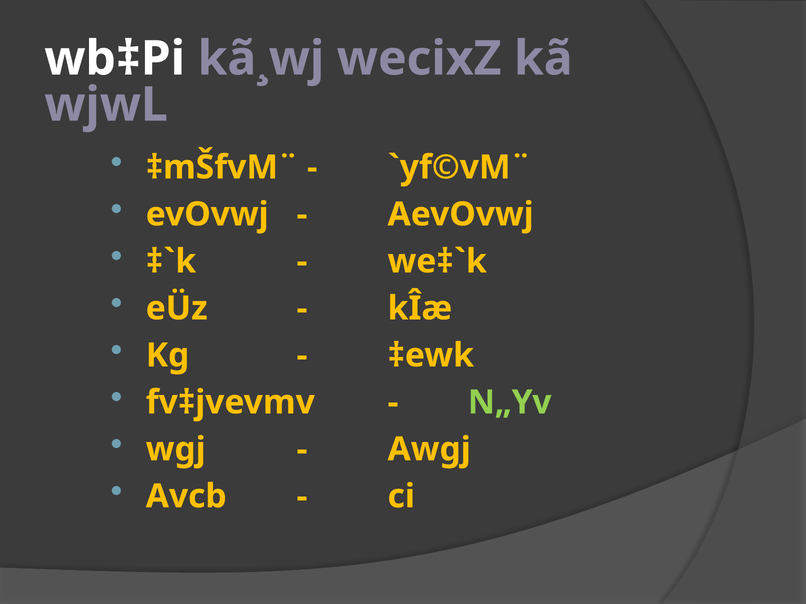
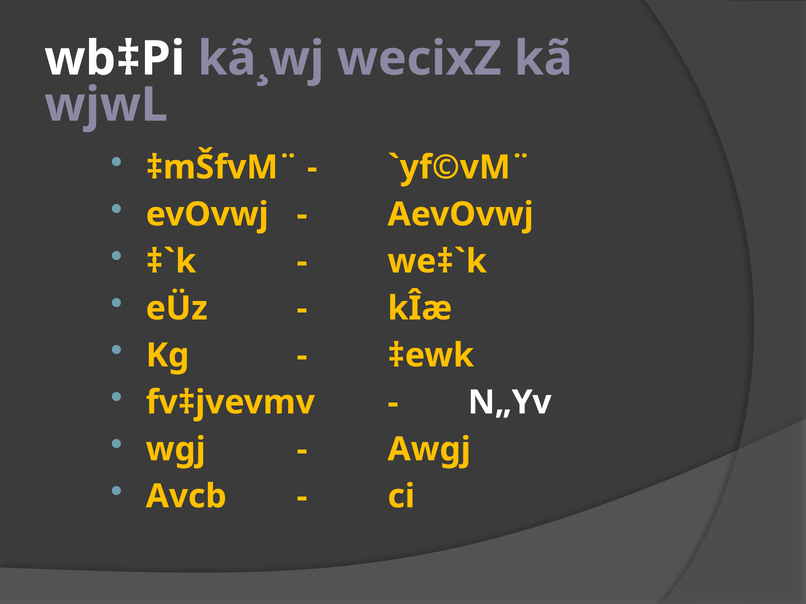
N„Yv colour: light green -> white (510, 403)
